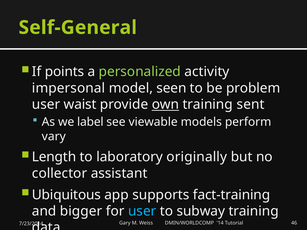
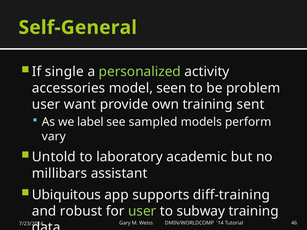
points: points -> single (64, 72)
impersonal: impersonal -> accessories (69, 88)
waist: waist -> want (80, 105)
own underline: present -> none (165, 105)
viewable: viewable -> sampled (153, 122)
Length: Length -> Untold (54, 157)
originally: originally -> academic (197, 157)
collector: collector -> millibars (60, 173)
fact-training: fact-training -> diff-training (231, 195)
bigger: bigger -> robust (81, 211)
user colour: light blue -> light green (142, 211)
